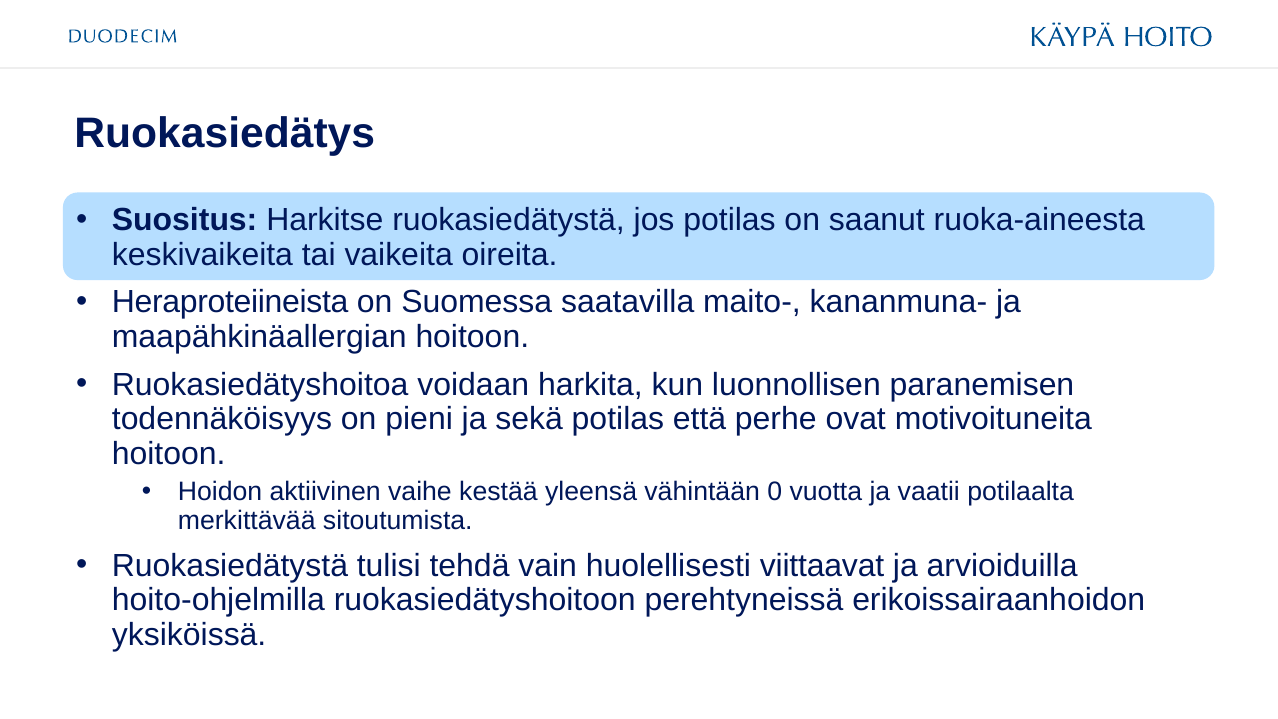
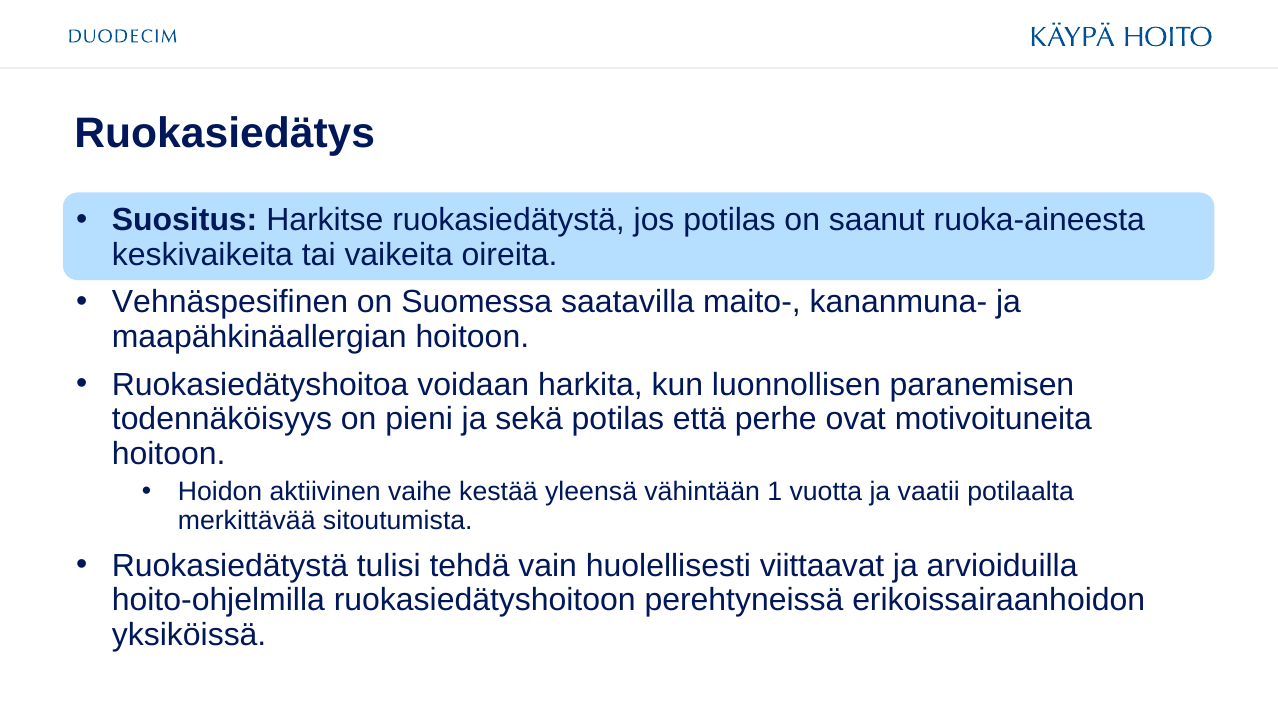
Heraproteiineista: Heraproteiineista -> Vehnäspesifinen (230, 302)
0: 0 -> 1 (775, 492)
